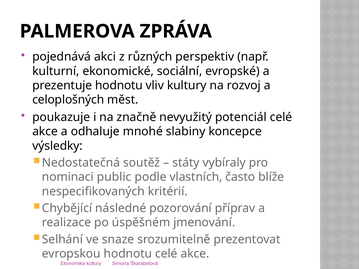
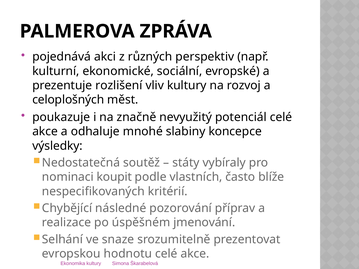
prezentuje hodnotu: hodnotu -> rozlišení (119, 86)
public: public -> koupit (114, 177)
